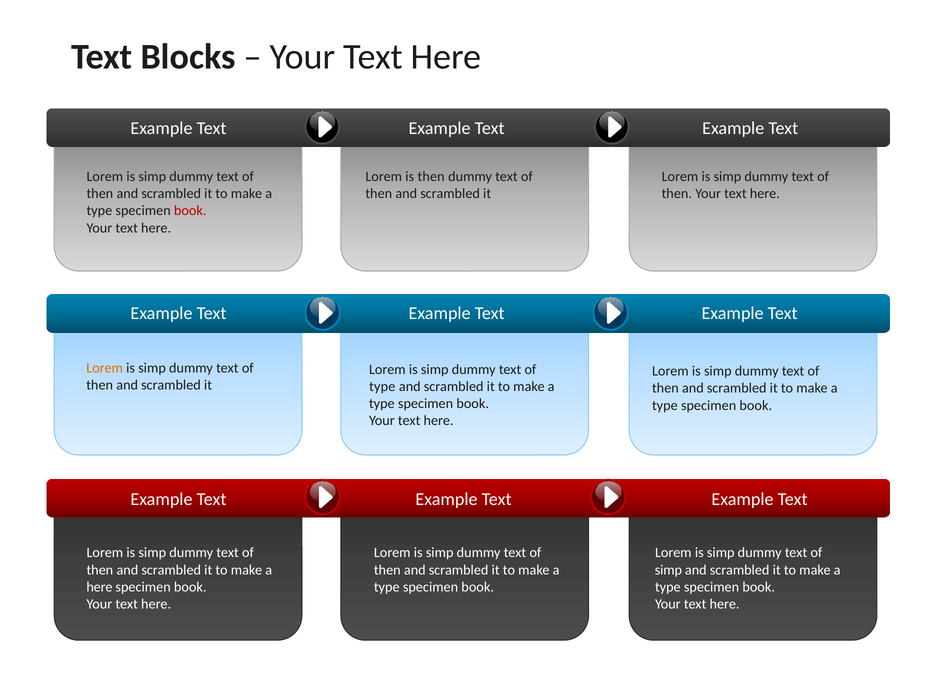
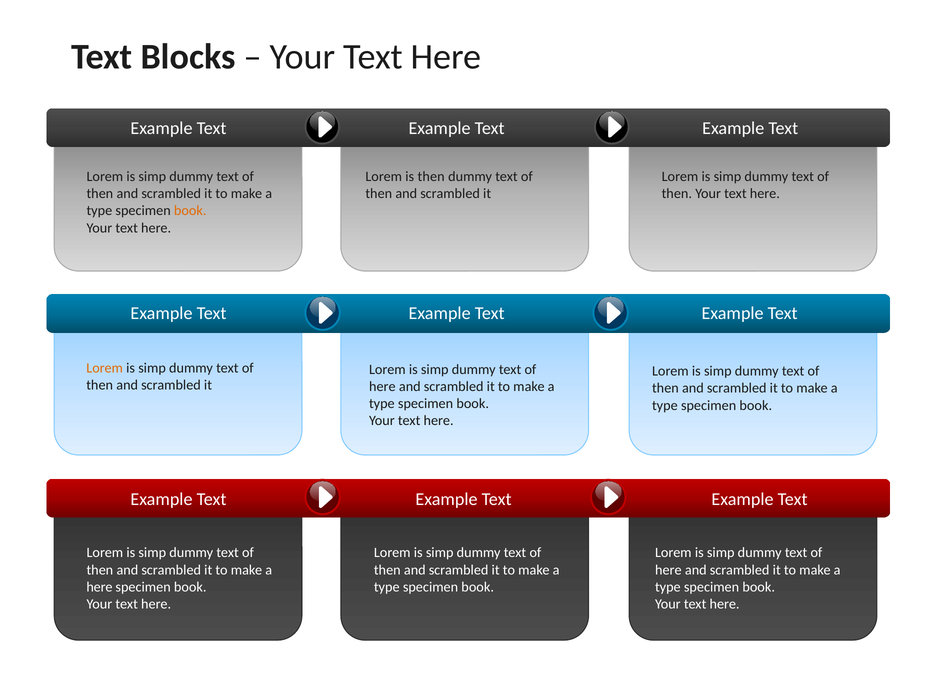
book colour: red -> orange (190, 211)
type: type -> here (382, 386)
simp: simp -> here (668, 570)
